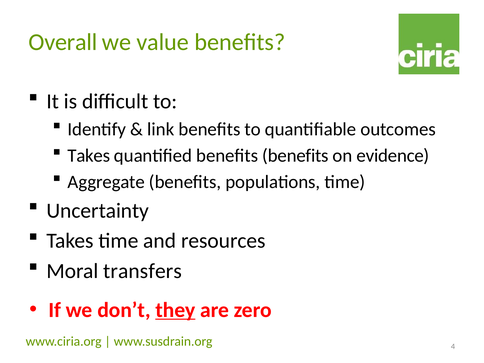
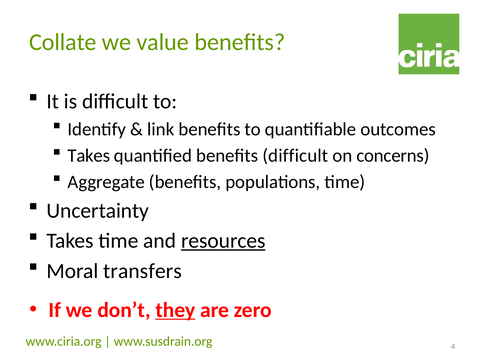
Overall: Overall -> Collate (63, 42)
benefits benefits: benefits -> difficult (295, 156)
evidence: evidence -> concerns (393, 156)
resources underline: none -> present (223, 241)
